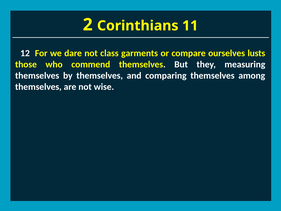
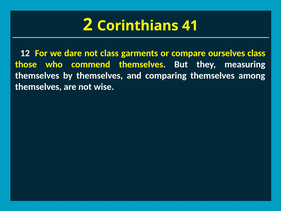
11: 11 -> 41 (190, 26)
ourselves lusts: lusts -> class (256, 53)
